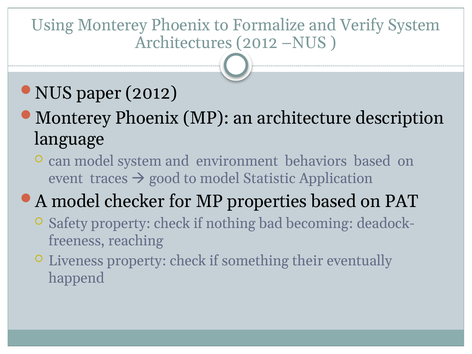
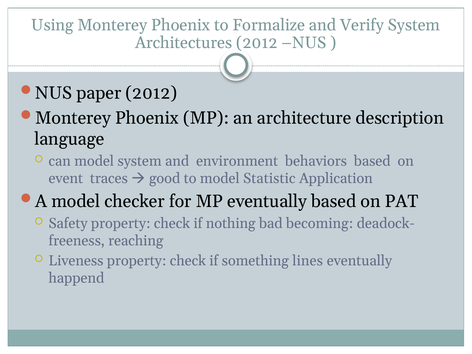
MP properties: properties -> eventually (267, 201)
their: their -> lines (308, 261)
